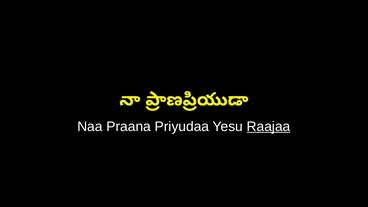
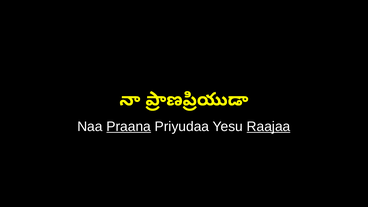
Praana underline: none -> present (129, 127)
